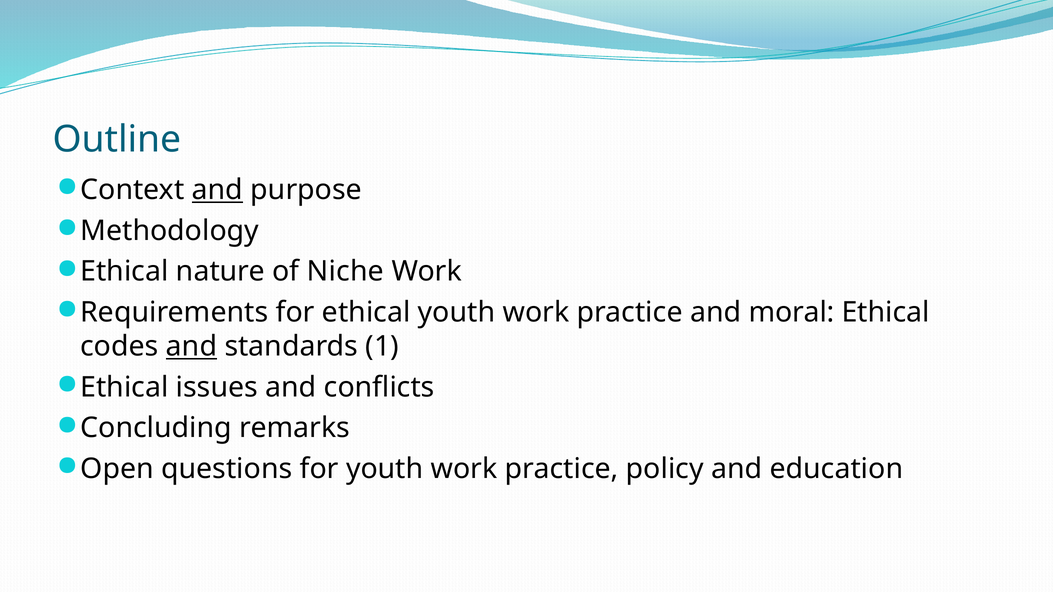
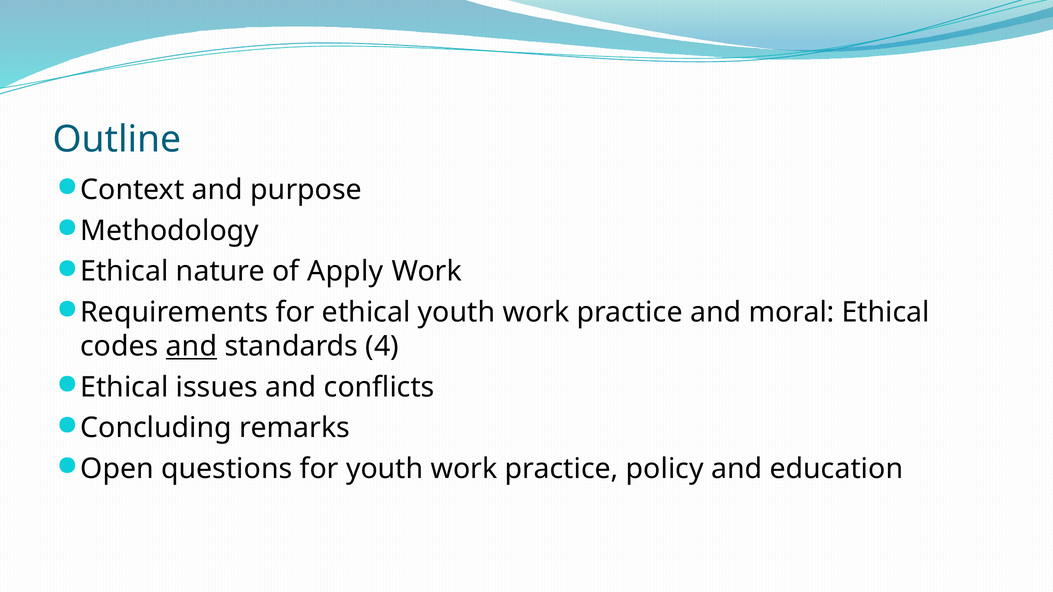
and underline: present -> none (217, 190)
Niche: Niche -> Apply (345, 272)
1: 1 -> 4 (382, 347)
